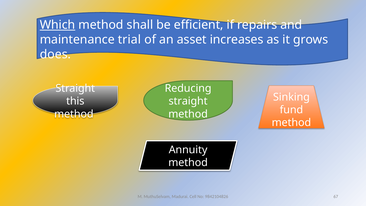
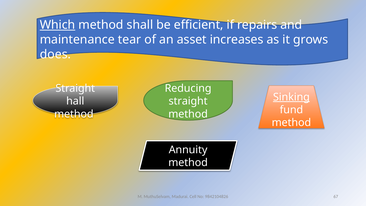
trial: trial -> tear (130, 40)
Sinking underline: none -> present (291, 97)
this: this -> hall (75, 101)
